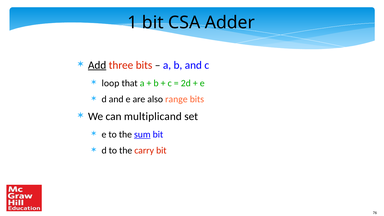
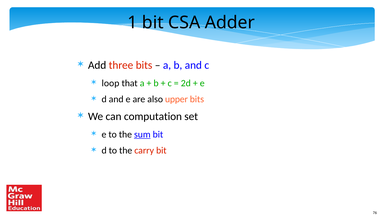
Add underline: present -> none (97, 65)
range: range -> upper (176, 99)
multiplicand: multiplicand -> computation (153, 116)
